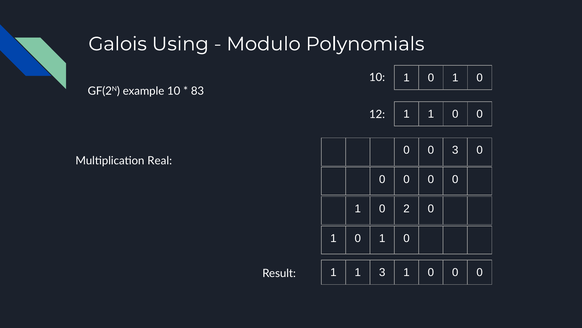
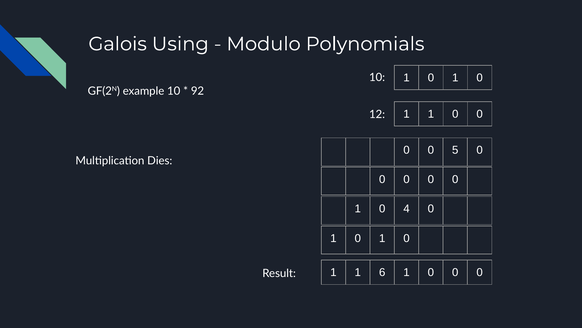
83: 83 -> 92 (197, 91)
0 3: 3 -> 5 (455, 150)
Real: Real -> Dies (160, 161)
2: 2 -> 4 (407, 208)
1 3: 3 -> 6 (382, 272)
